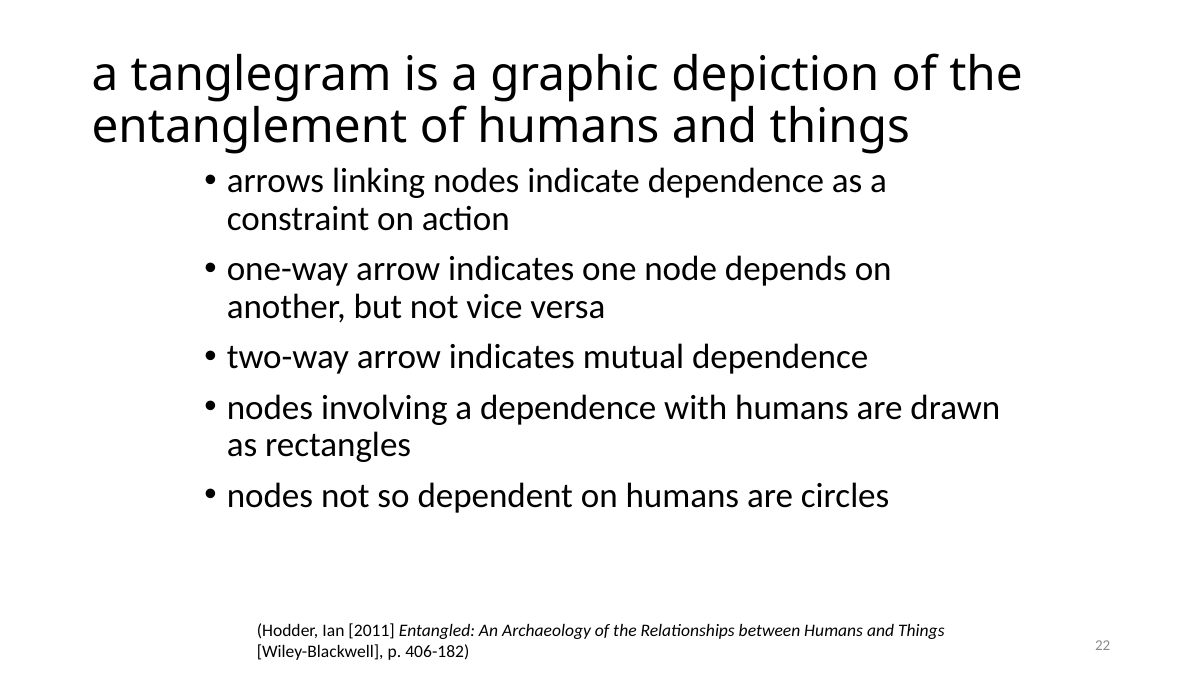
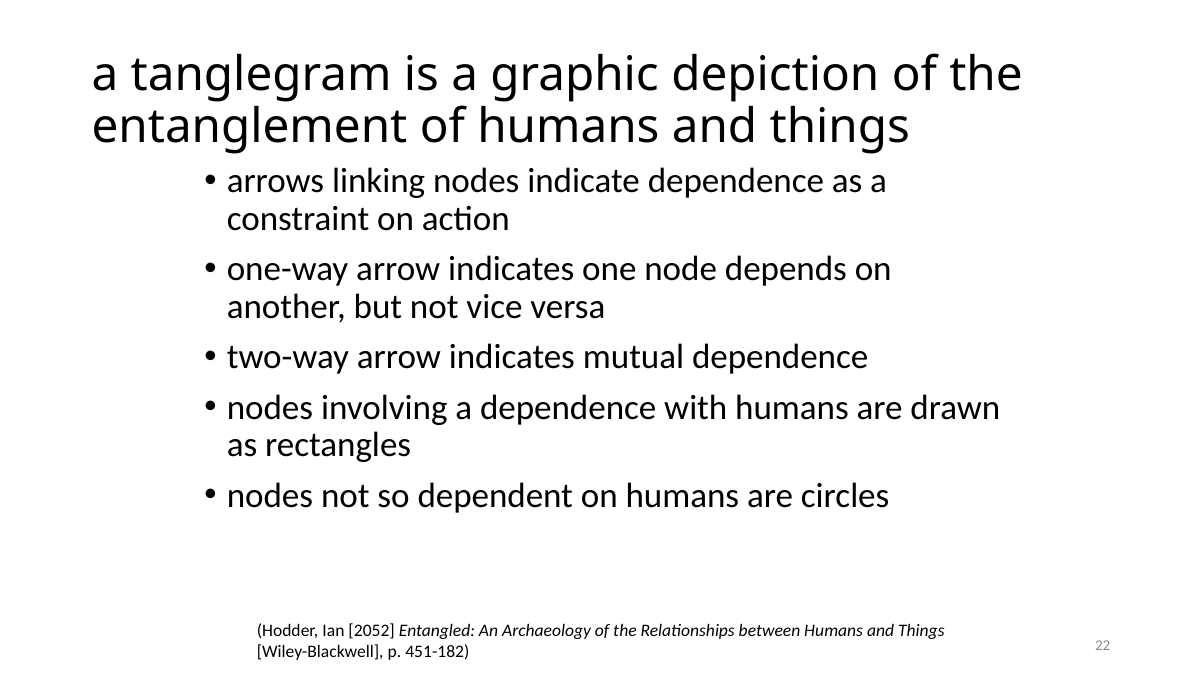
2011: 2011 -> 2052 (372, 630)
406-182: 406-182 -> 451-182 (437, 652)
